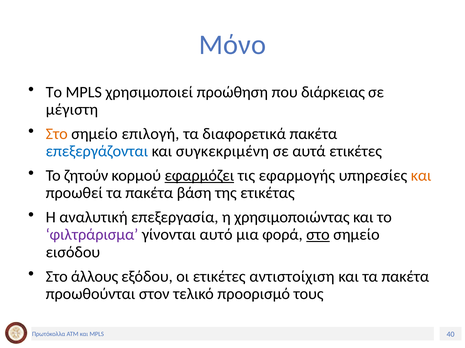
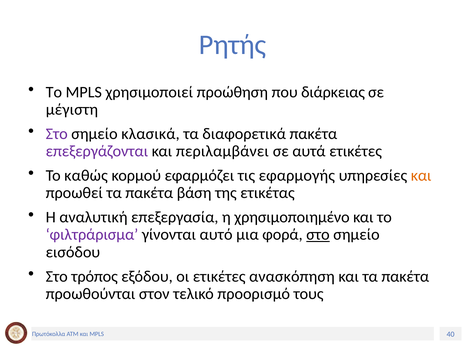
Μόνο: Μόνο -> Ρητής (233, 45)
Στο colour: orange -> purple (57, 134)
επιλογή: επιλογή -> κλασικά (150, 134)
επεξεργάζονται colour: blue -> purple (97, 152)
συγκεκριμένη: συγκεκριμένη -> περιλαμβάνει (222, 152)
ζητούν: ζητούν -> καθώς (86, 176)
εφαρμόζει underline: present -> none (199, 176)
χρησιμοποιώντας: χρησιμοποιώντας -> χρησιμοποιημένο (292, 218)
άλλους: άλλους -> τρόπος (95, 277)
αντιστοίχιση: αντιστοίχιση -> ανασκόπηση (292, 277)
